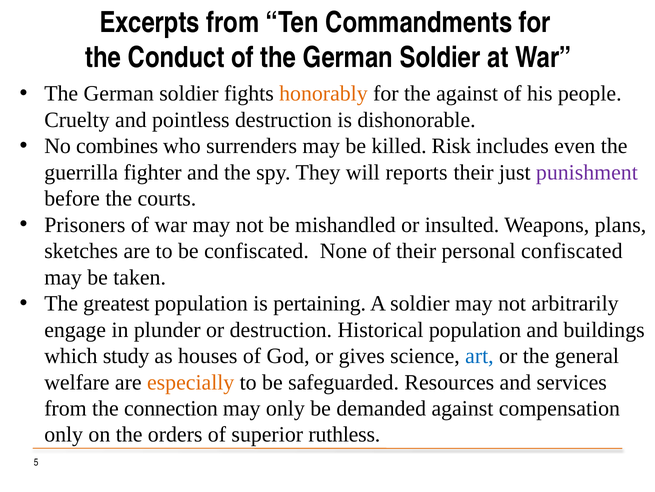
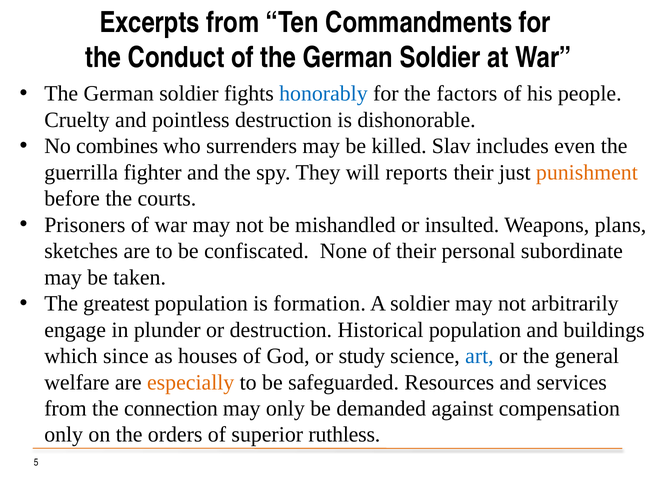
honorably colour: orange -> blue (323, 94)
the against: against -> factors (467, 94)
Risk: Risk -> Slav (451, 146)
punishment colour: purple -> orange (587, 172)
personal confiscated: confiscated -> subordinate (572, 251)
pertaining: pertaining -> formation (320, 303)
study: study -> since (126, 356)
gives: gives -> study (362, 356)
